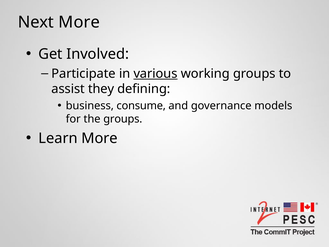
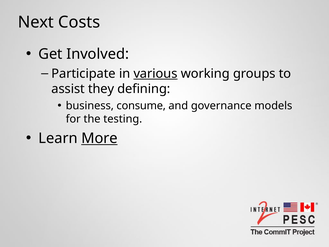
Next More: More -> Costs (79, 22)
the groups: groups -> testing (123, 119)
More underline: none -> present (99, 138)
